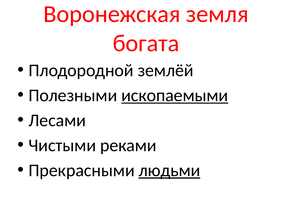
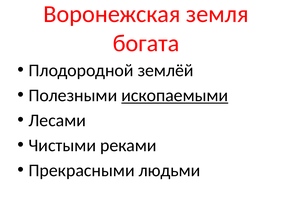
людьми underline: present -> none (169, 170)
